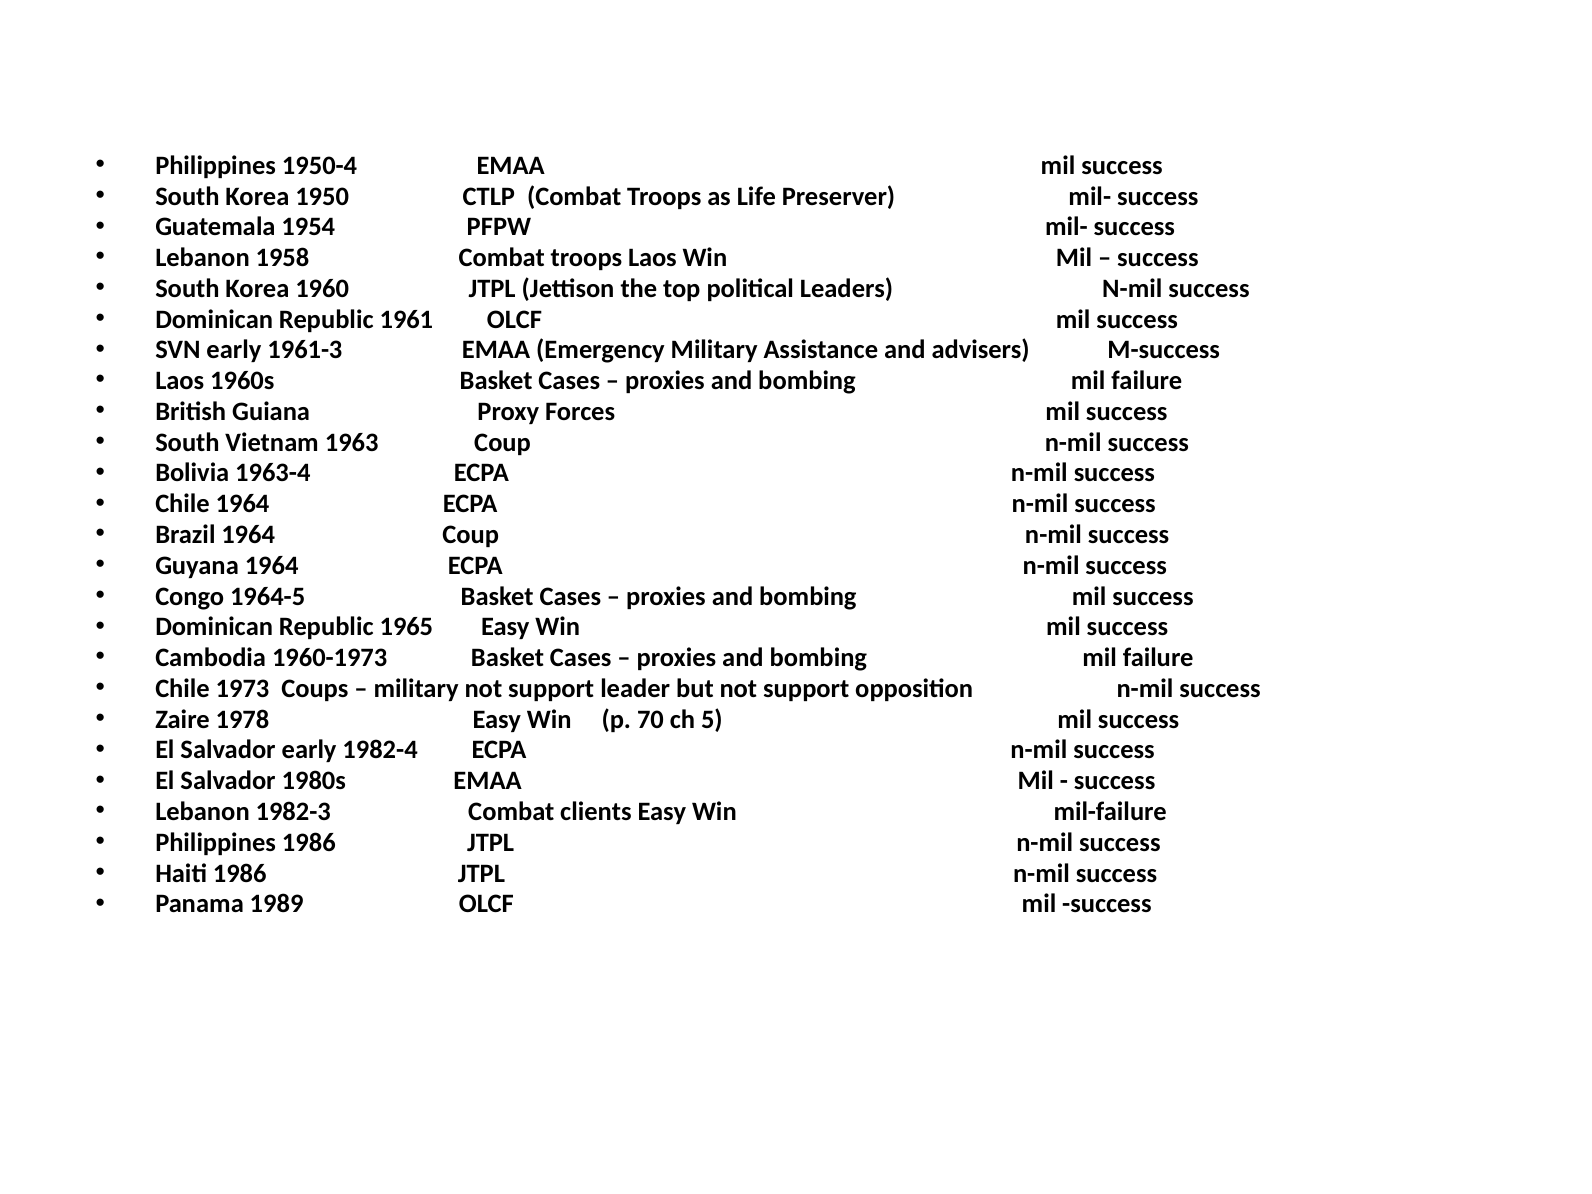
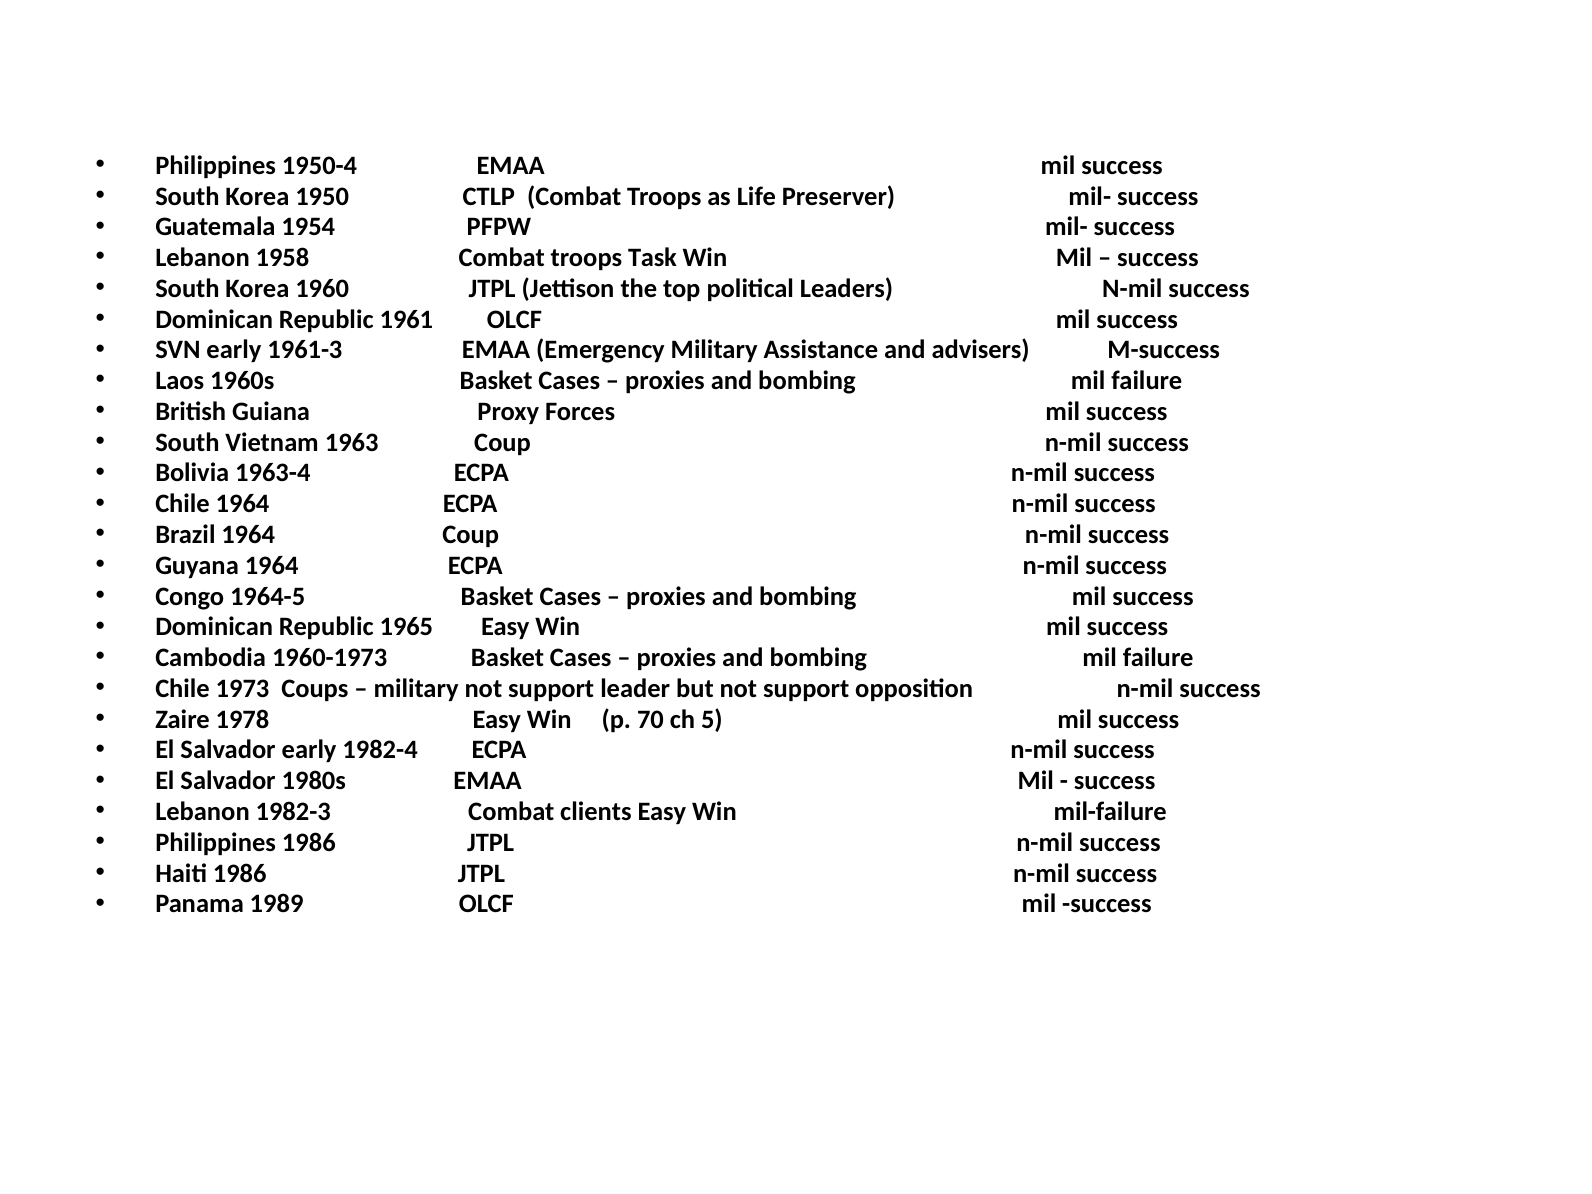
troops Laos: Laos -> Task (652, 258)
